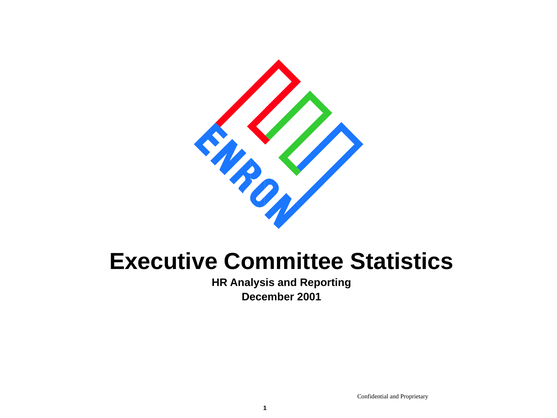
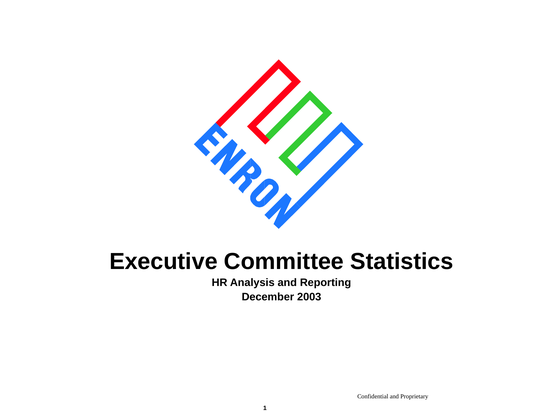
2001: 2001 -> 2003 (309, 297)
